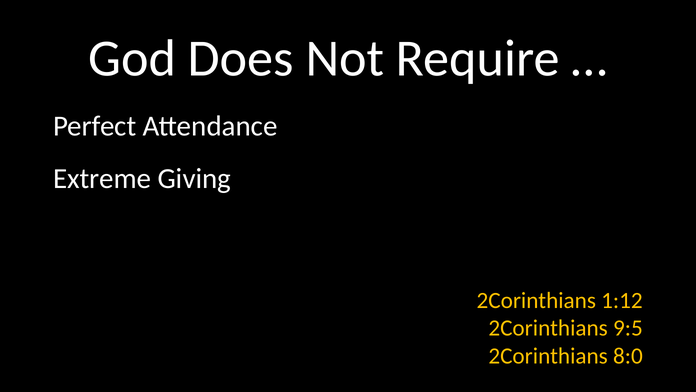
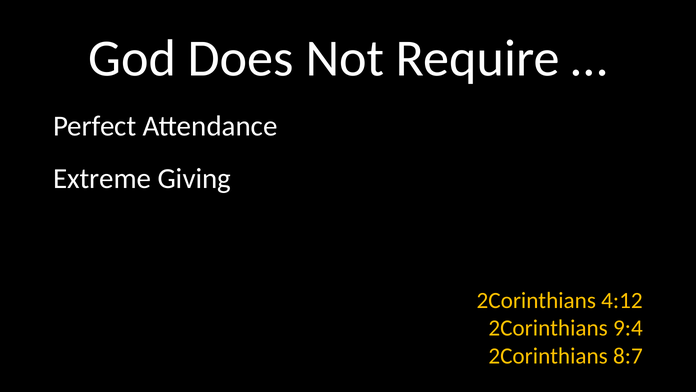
1:12: 1:12 -> 4:12 (622, 300)
9:5: 9:5 -> 9:4 (628, 328)
8:0: 8:0 -> 8:7 (628, 356)
